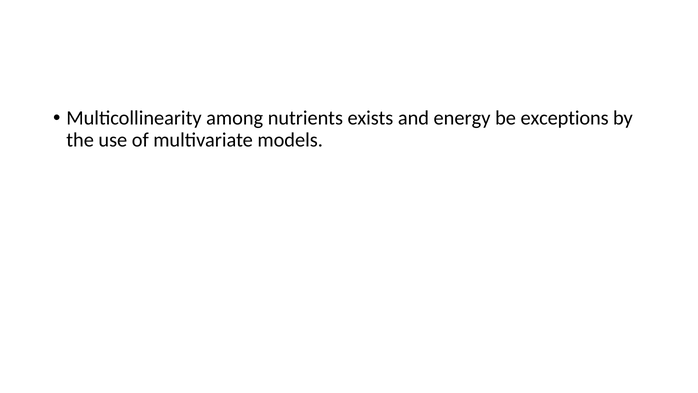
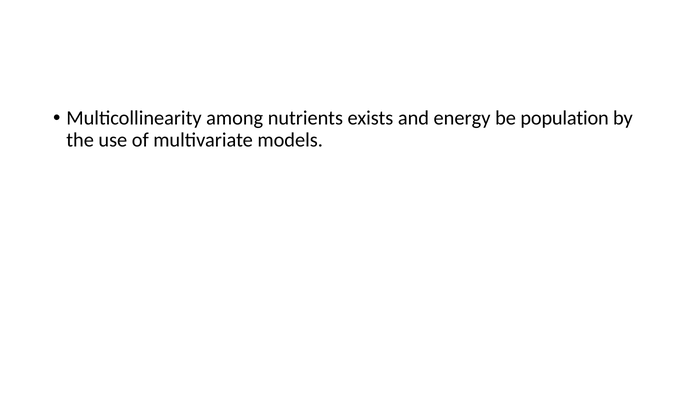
exceptions: exceptions -> population (565, 118)
